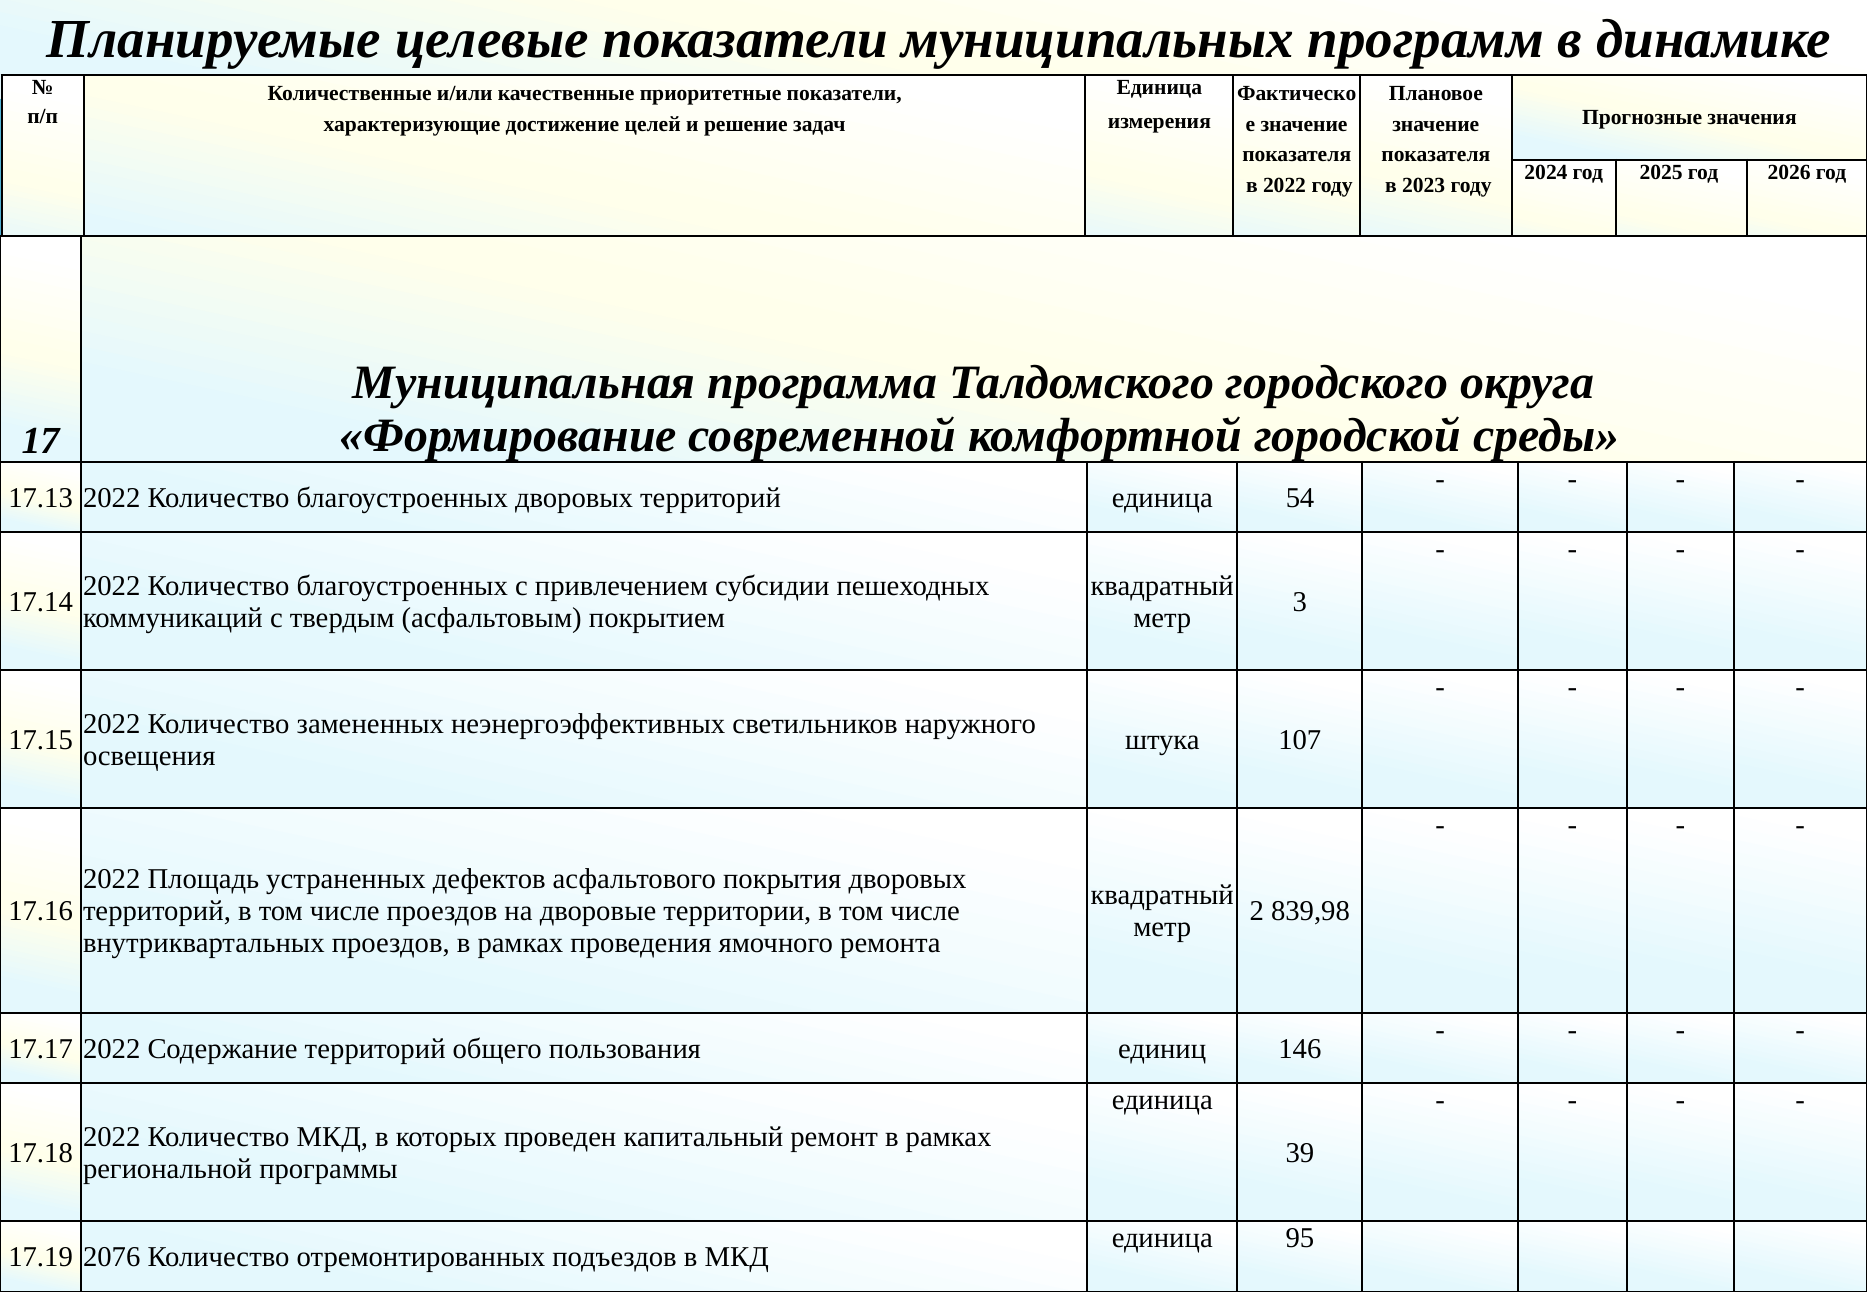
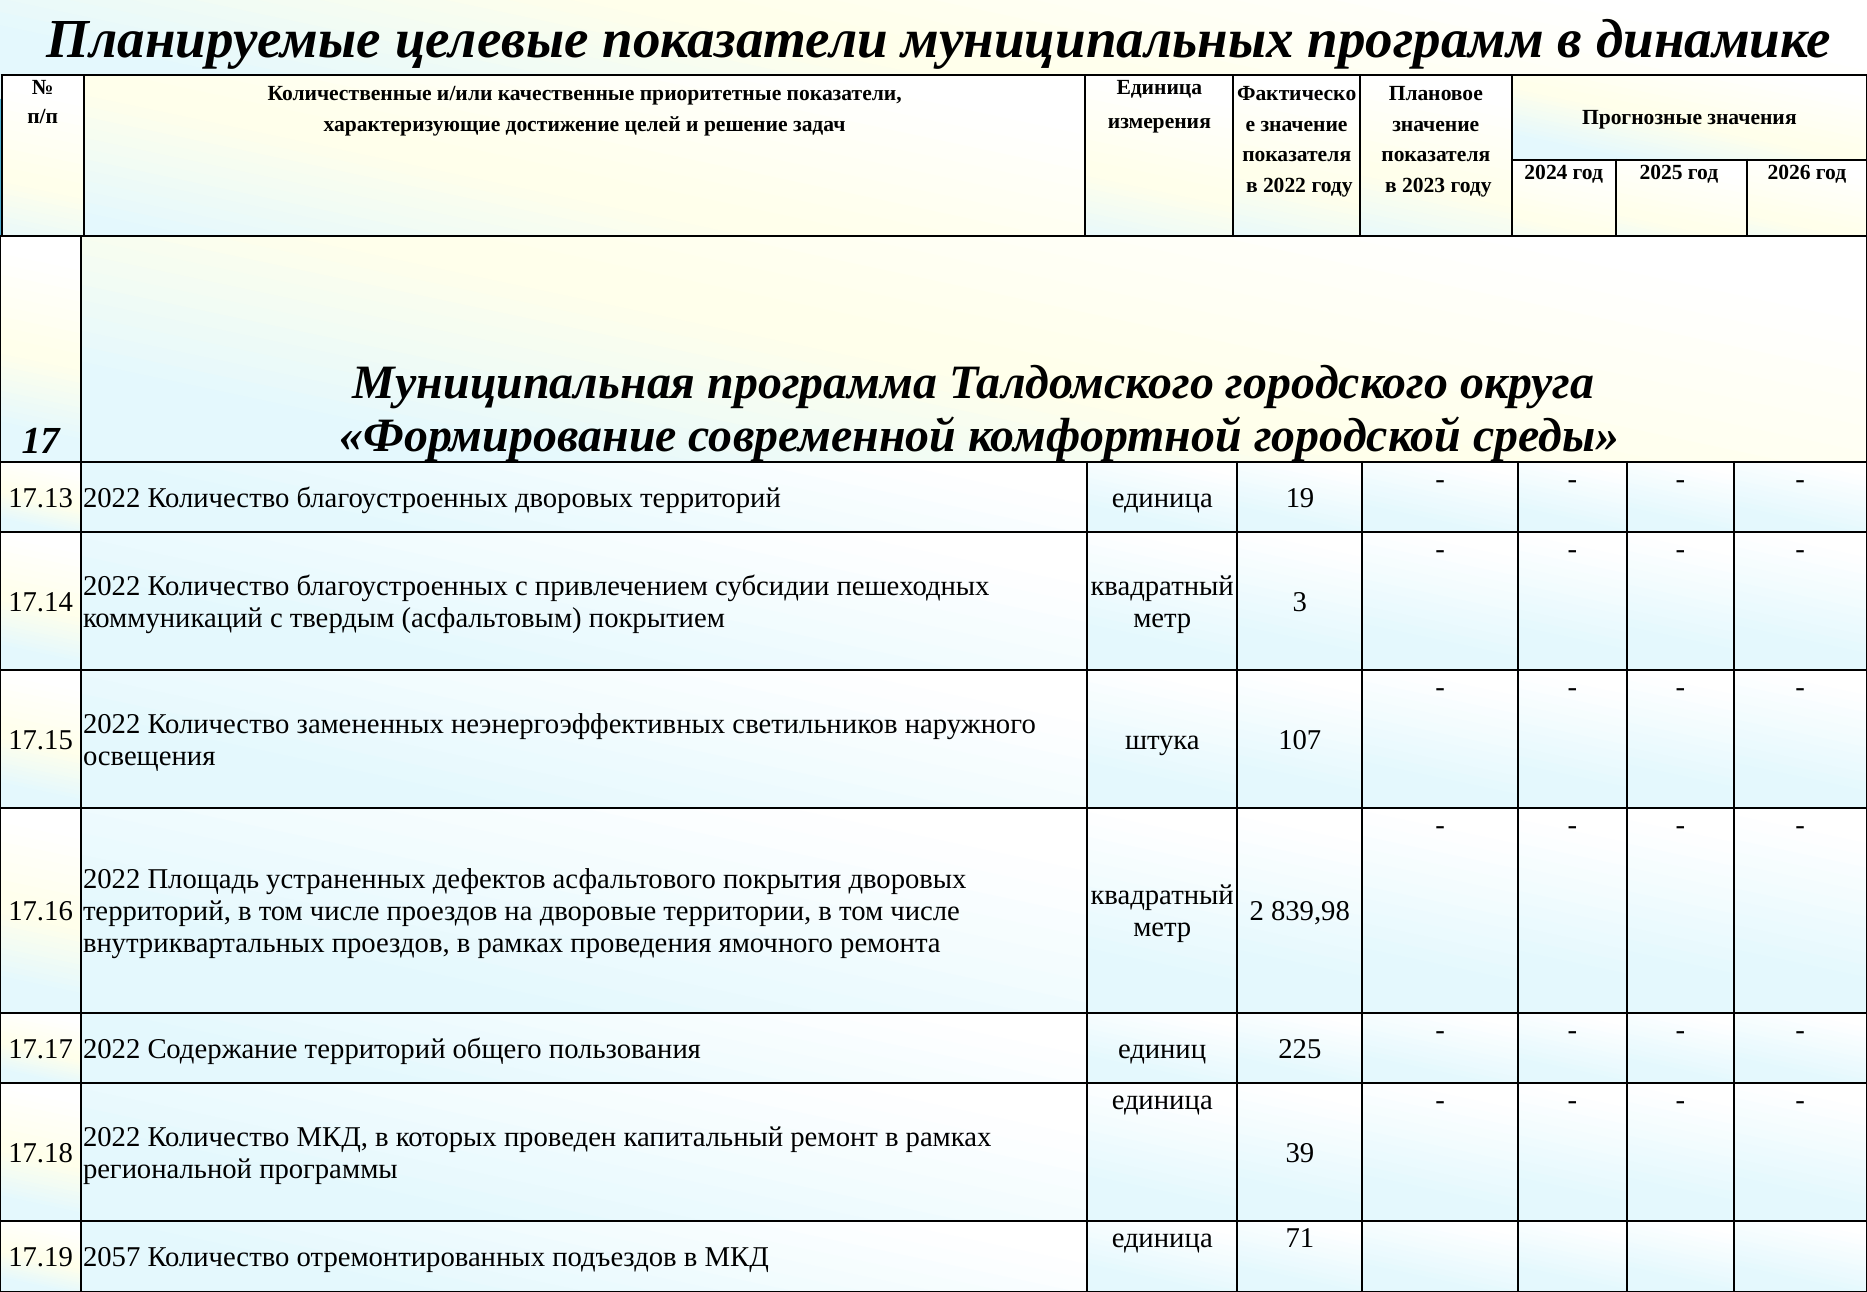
54: 54 -> 19 (1300, 498)
146: 146 -> 225 (1300, 1050)
95: 95 -> 71 (1300, 1239)
2076: 2076 -> 2057 (112, 1258)
